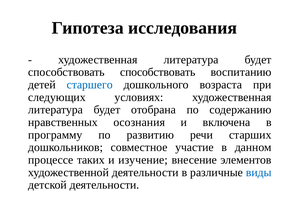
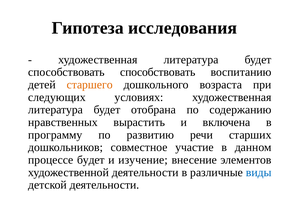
старшего colour: blue -> orange (90, 85)
осознания: осознания -> вырастить (139, 123)
процессе таких: таких -> будет (91, 160)
